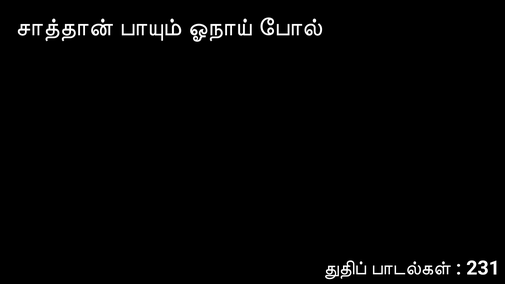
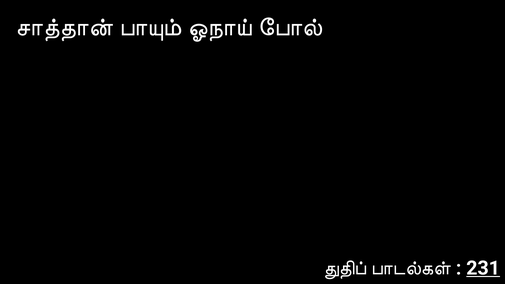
231 underline: none -> present (483, 268)
